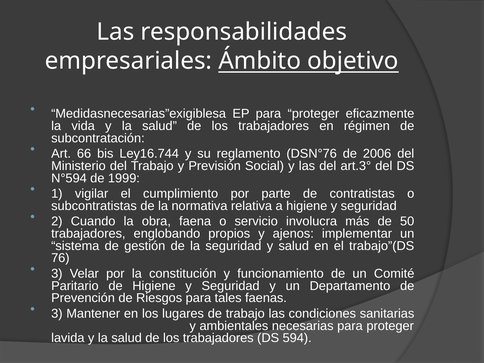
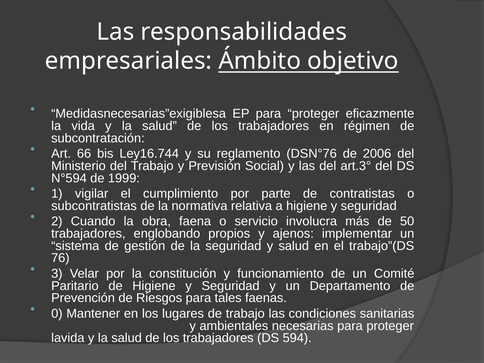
3: 3 -> 0 (57, 314)
